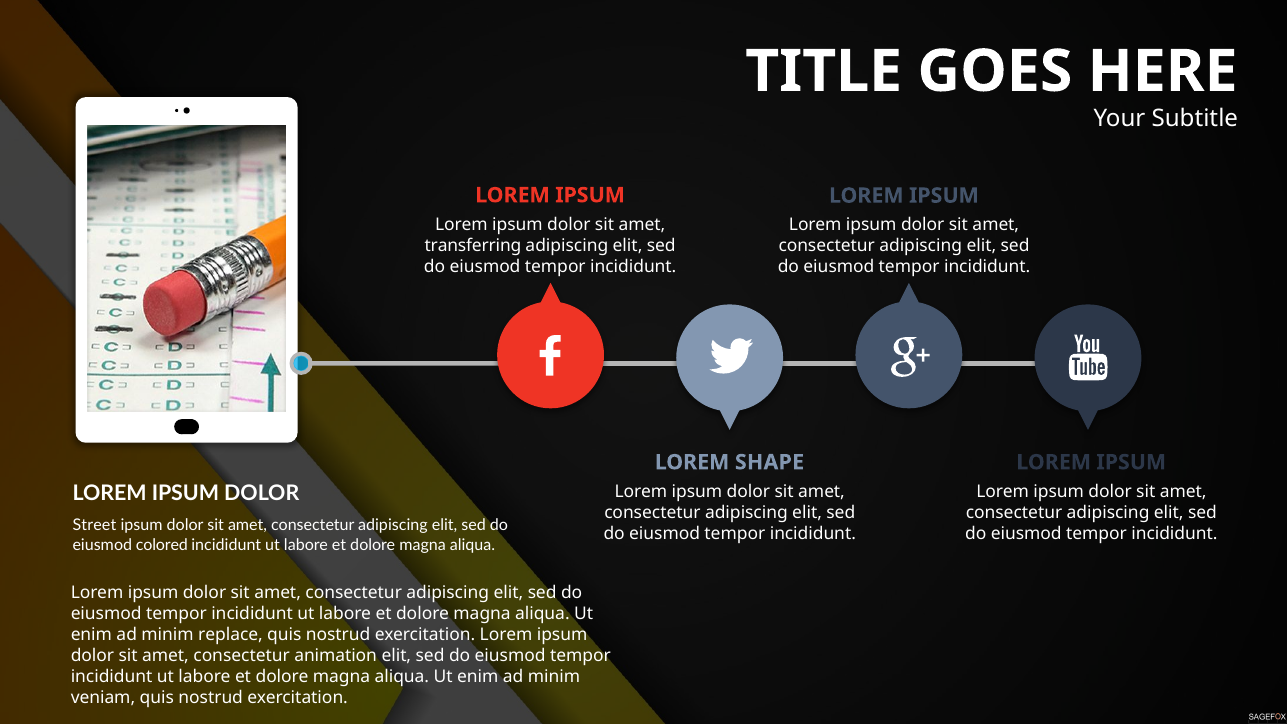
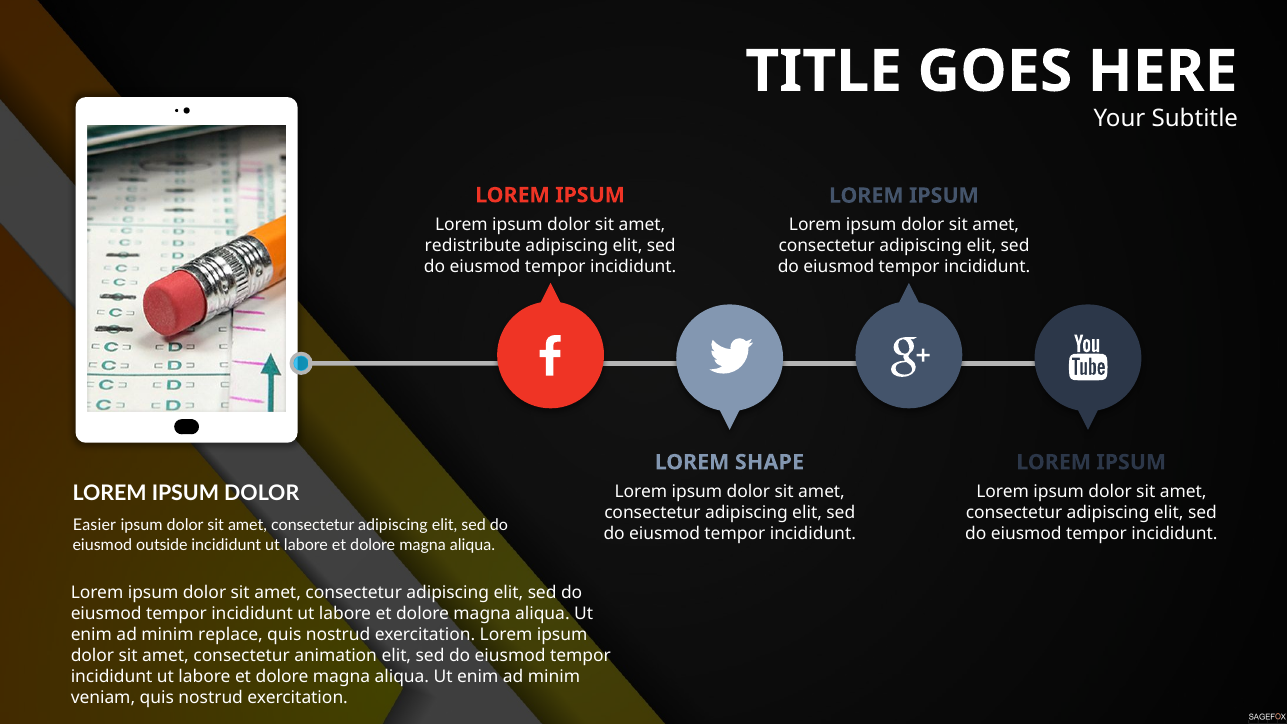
transferring: transferring -> redistribute (473, 246)
Street: Street -> Easier (94, 526)
colored: colored -> outside (162, 545)
